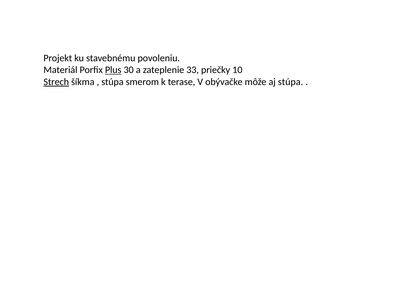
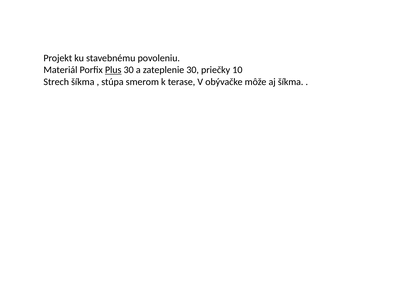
zateplenie 33: 33 -> 30 (193, 70)
Strech underline: present -> none (56, 82)
aj stúpa: stúpa -> šíkma (291, 82)
